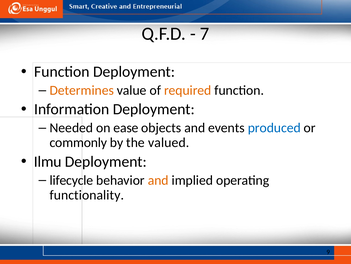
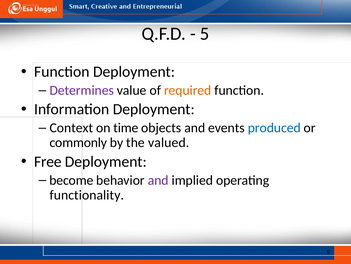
7: 7 -> 5 (205, 34)
Determines colour: orange -> purple (82, 90)
Needed: Needed -> Context (71, 128)
ease: ease -> time (126, 128)
Ilmu: Ilmu -> Free (48, 161)
lifecycle: lifecycle -> become (71, 180)
and colour: orange -> purple (158, 180)
